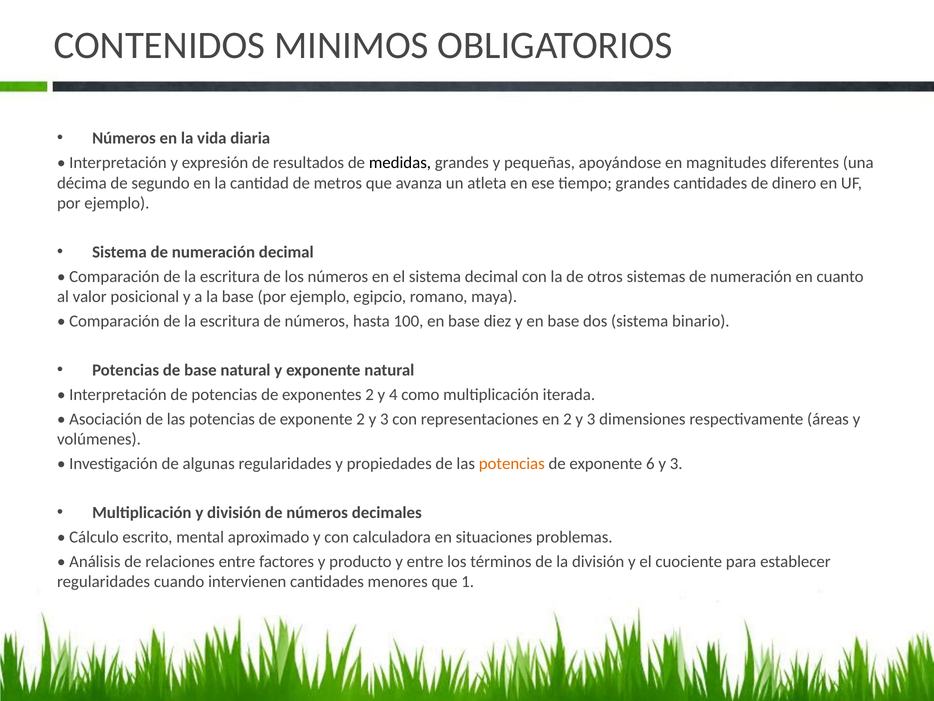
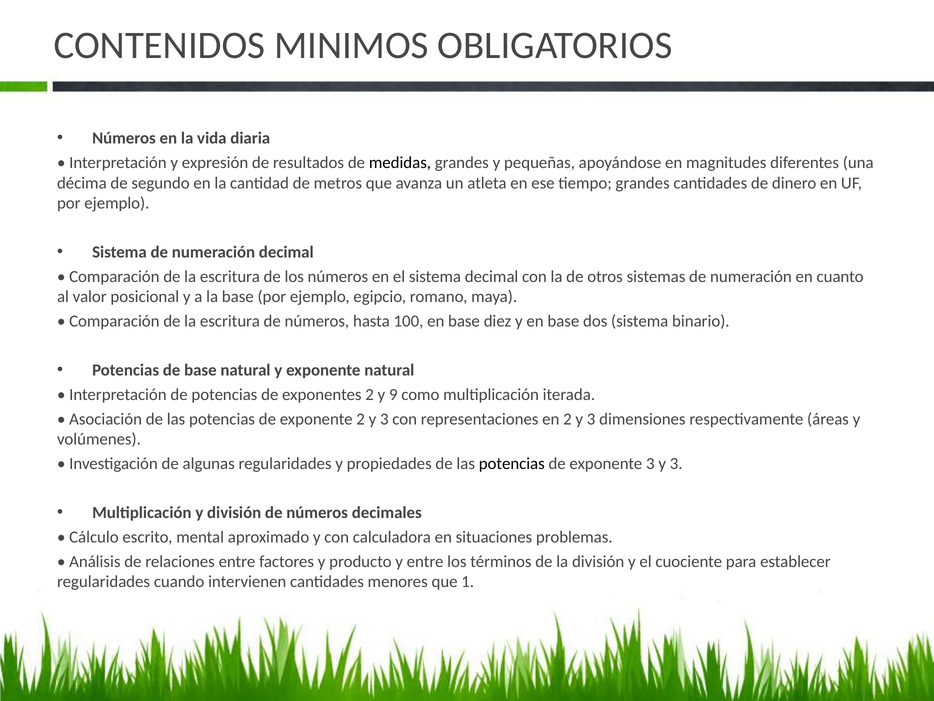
4: 4 -> 9 (393, 394)
potencias colour: orange -> black (512, 463)
exponente 6: 6 -> 3 (650, 463)
